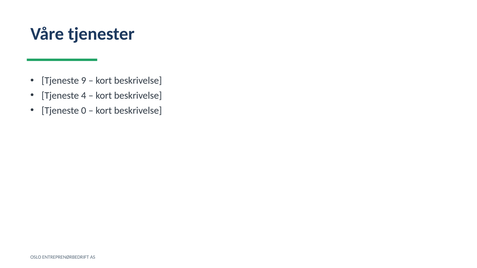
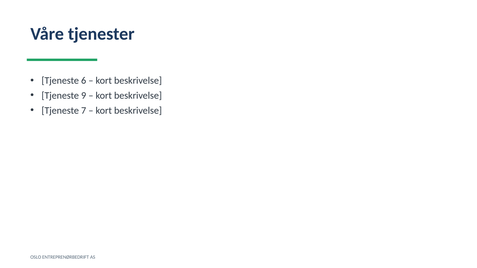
9: 9 -> 6 (84, 81)
4: 4 -> 9 (84, 96)
0: 0 -> 7 (84, 111)
